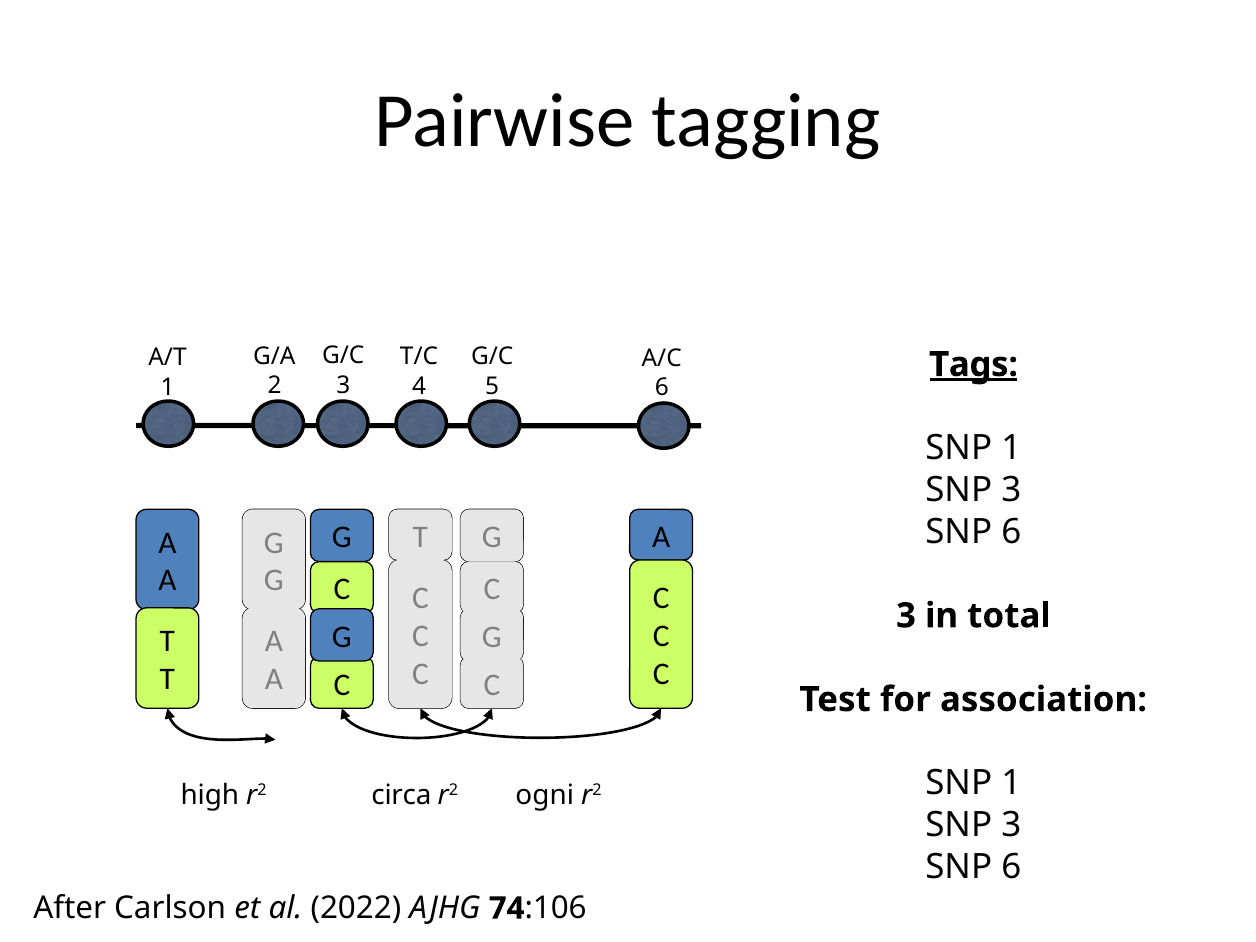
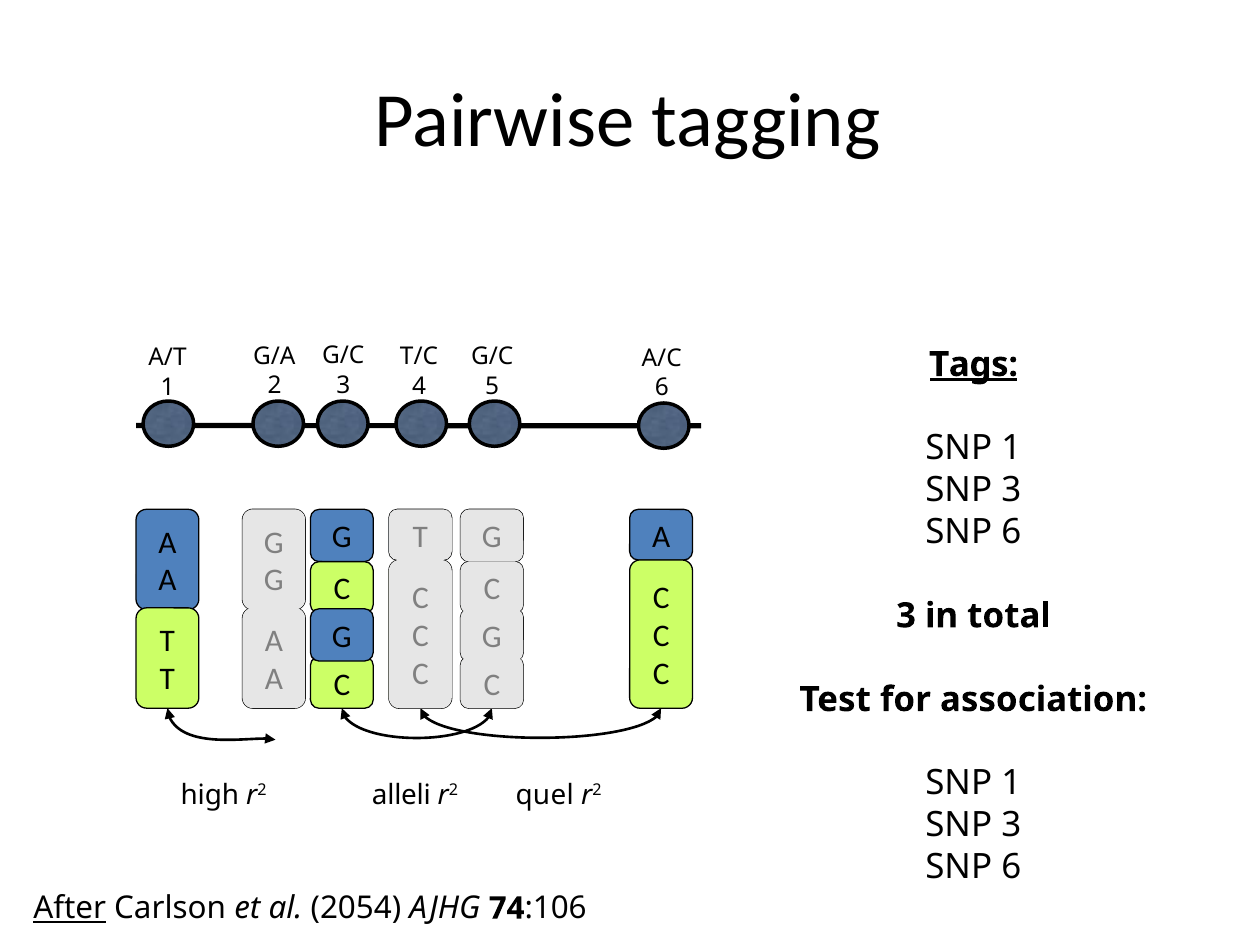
circa: circa -> alleli (401, 795)
ogni: ogni -> quel (545, 795)
After underline: none -> present (70, 908)
2022: 2022 -> 2054 (356, 908)
